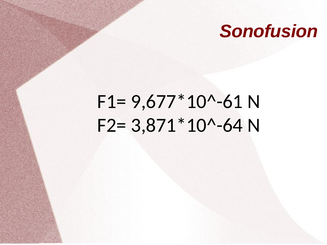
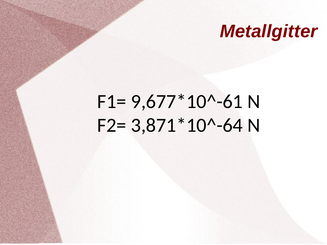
Sonofusion: Sonofusion -> Metallgitter (269, 32)
